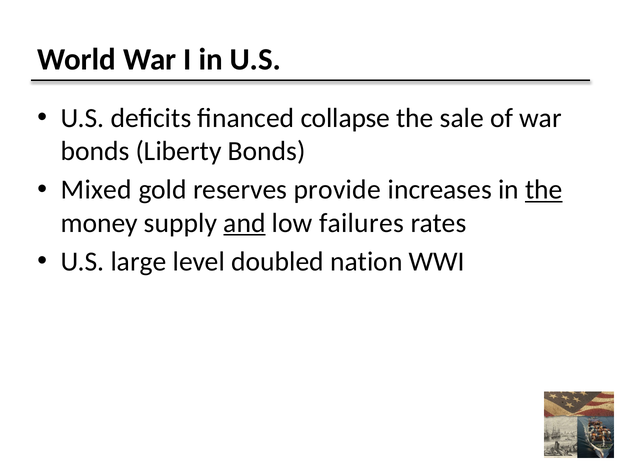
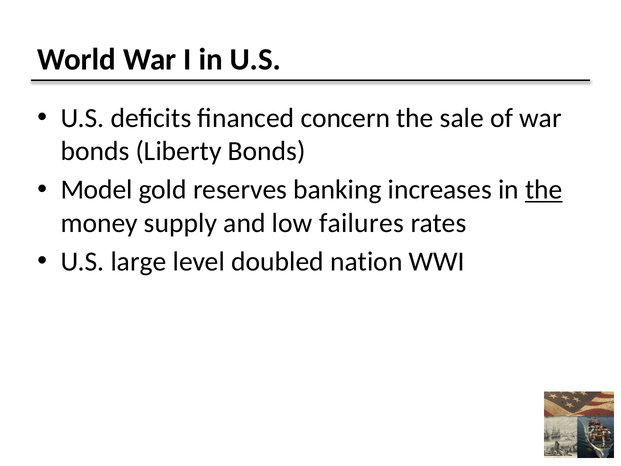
collapse: collapse -> concern (345, 118)
Mixed: Mixed -> Model (97, 190)
provide: provide -> banking (337, 190)
and underline: present -> none (244, 223)
